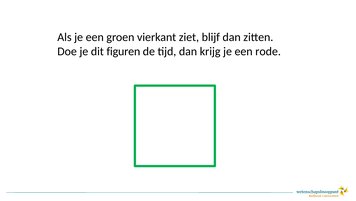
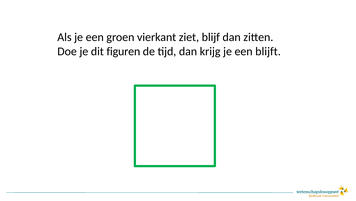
rode: rode -> blijft (268, 51)
